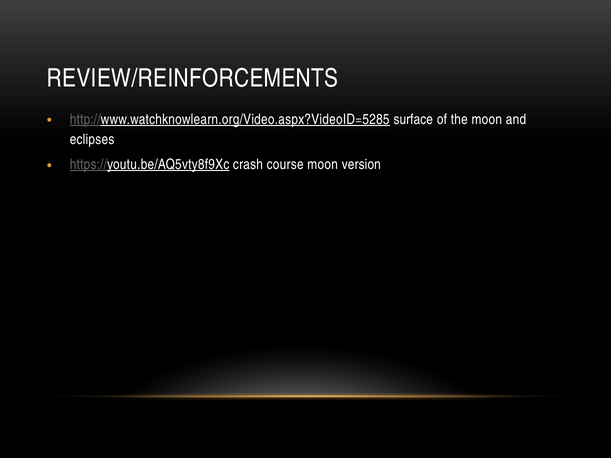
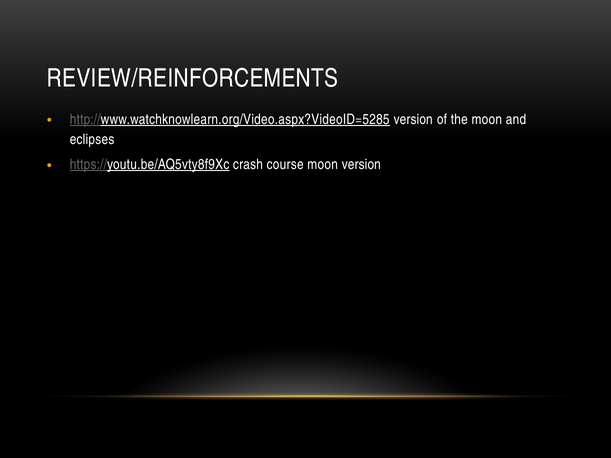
http://www.watchknowlearn.org/Video.aspx?VideoID=5285 surface: surface -> version (413, 120)
